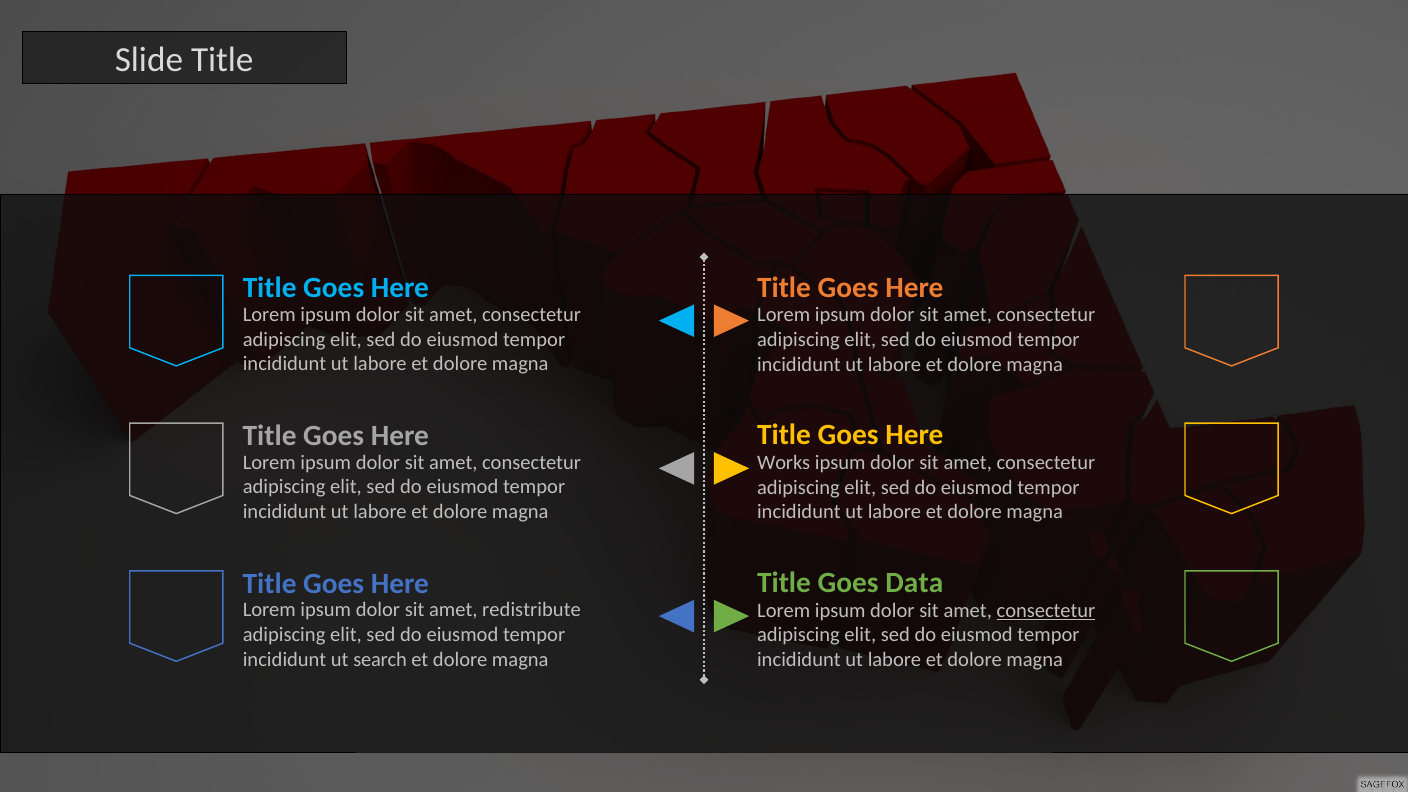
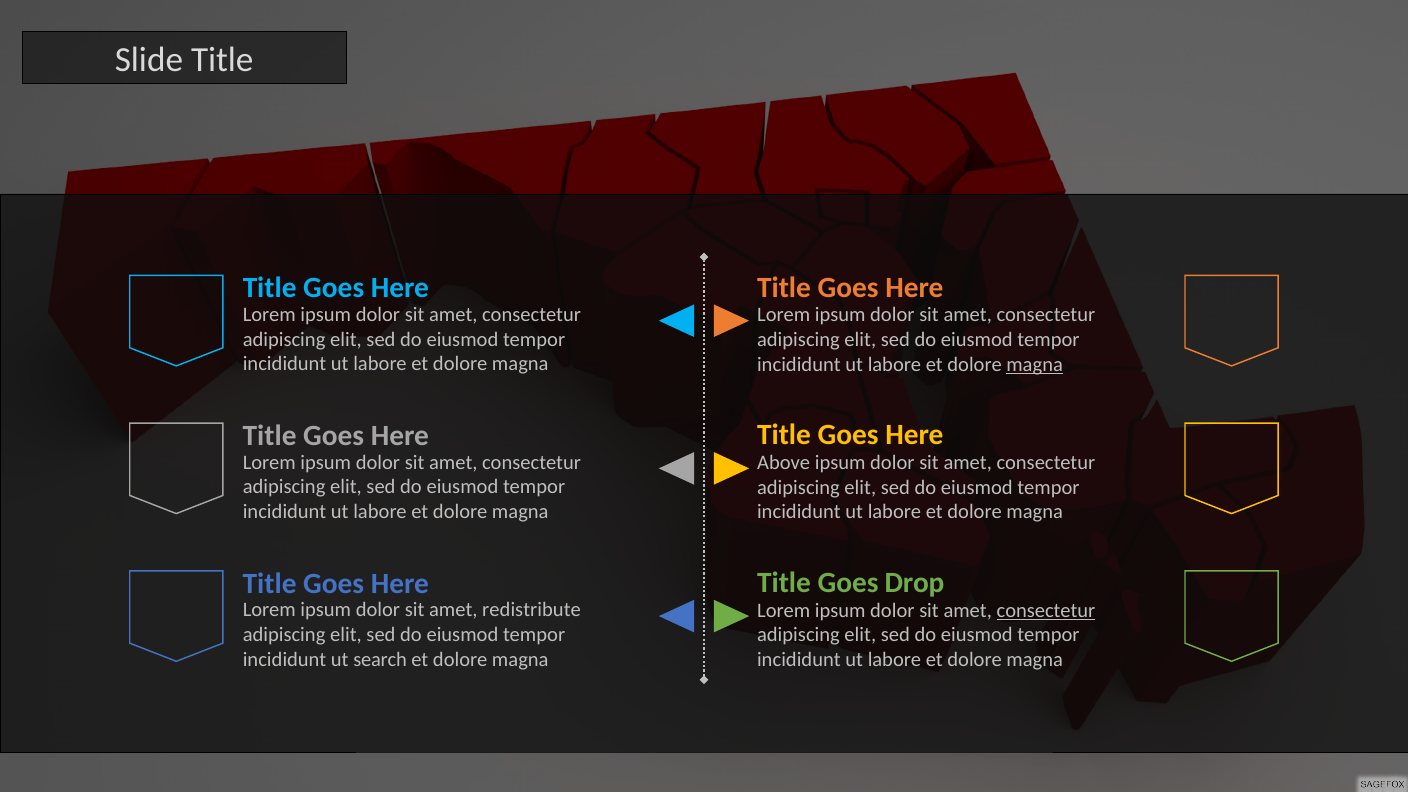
magna underline: none -> present (1035, 364)
Works: Works -> Above (784, 463)
Data: Data -> Drop (914, 583)
